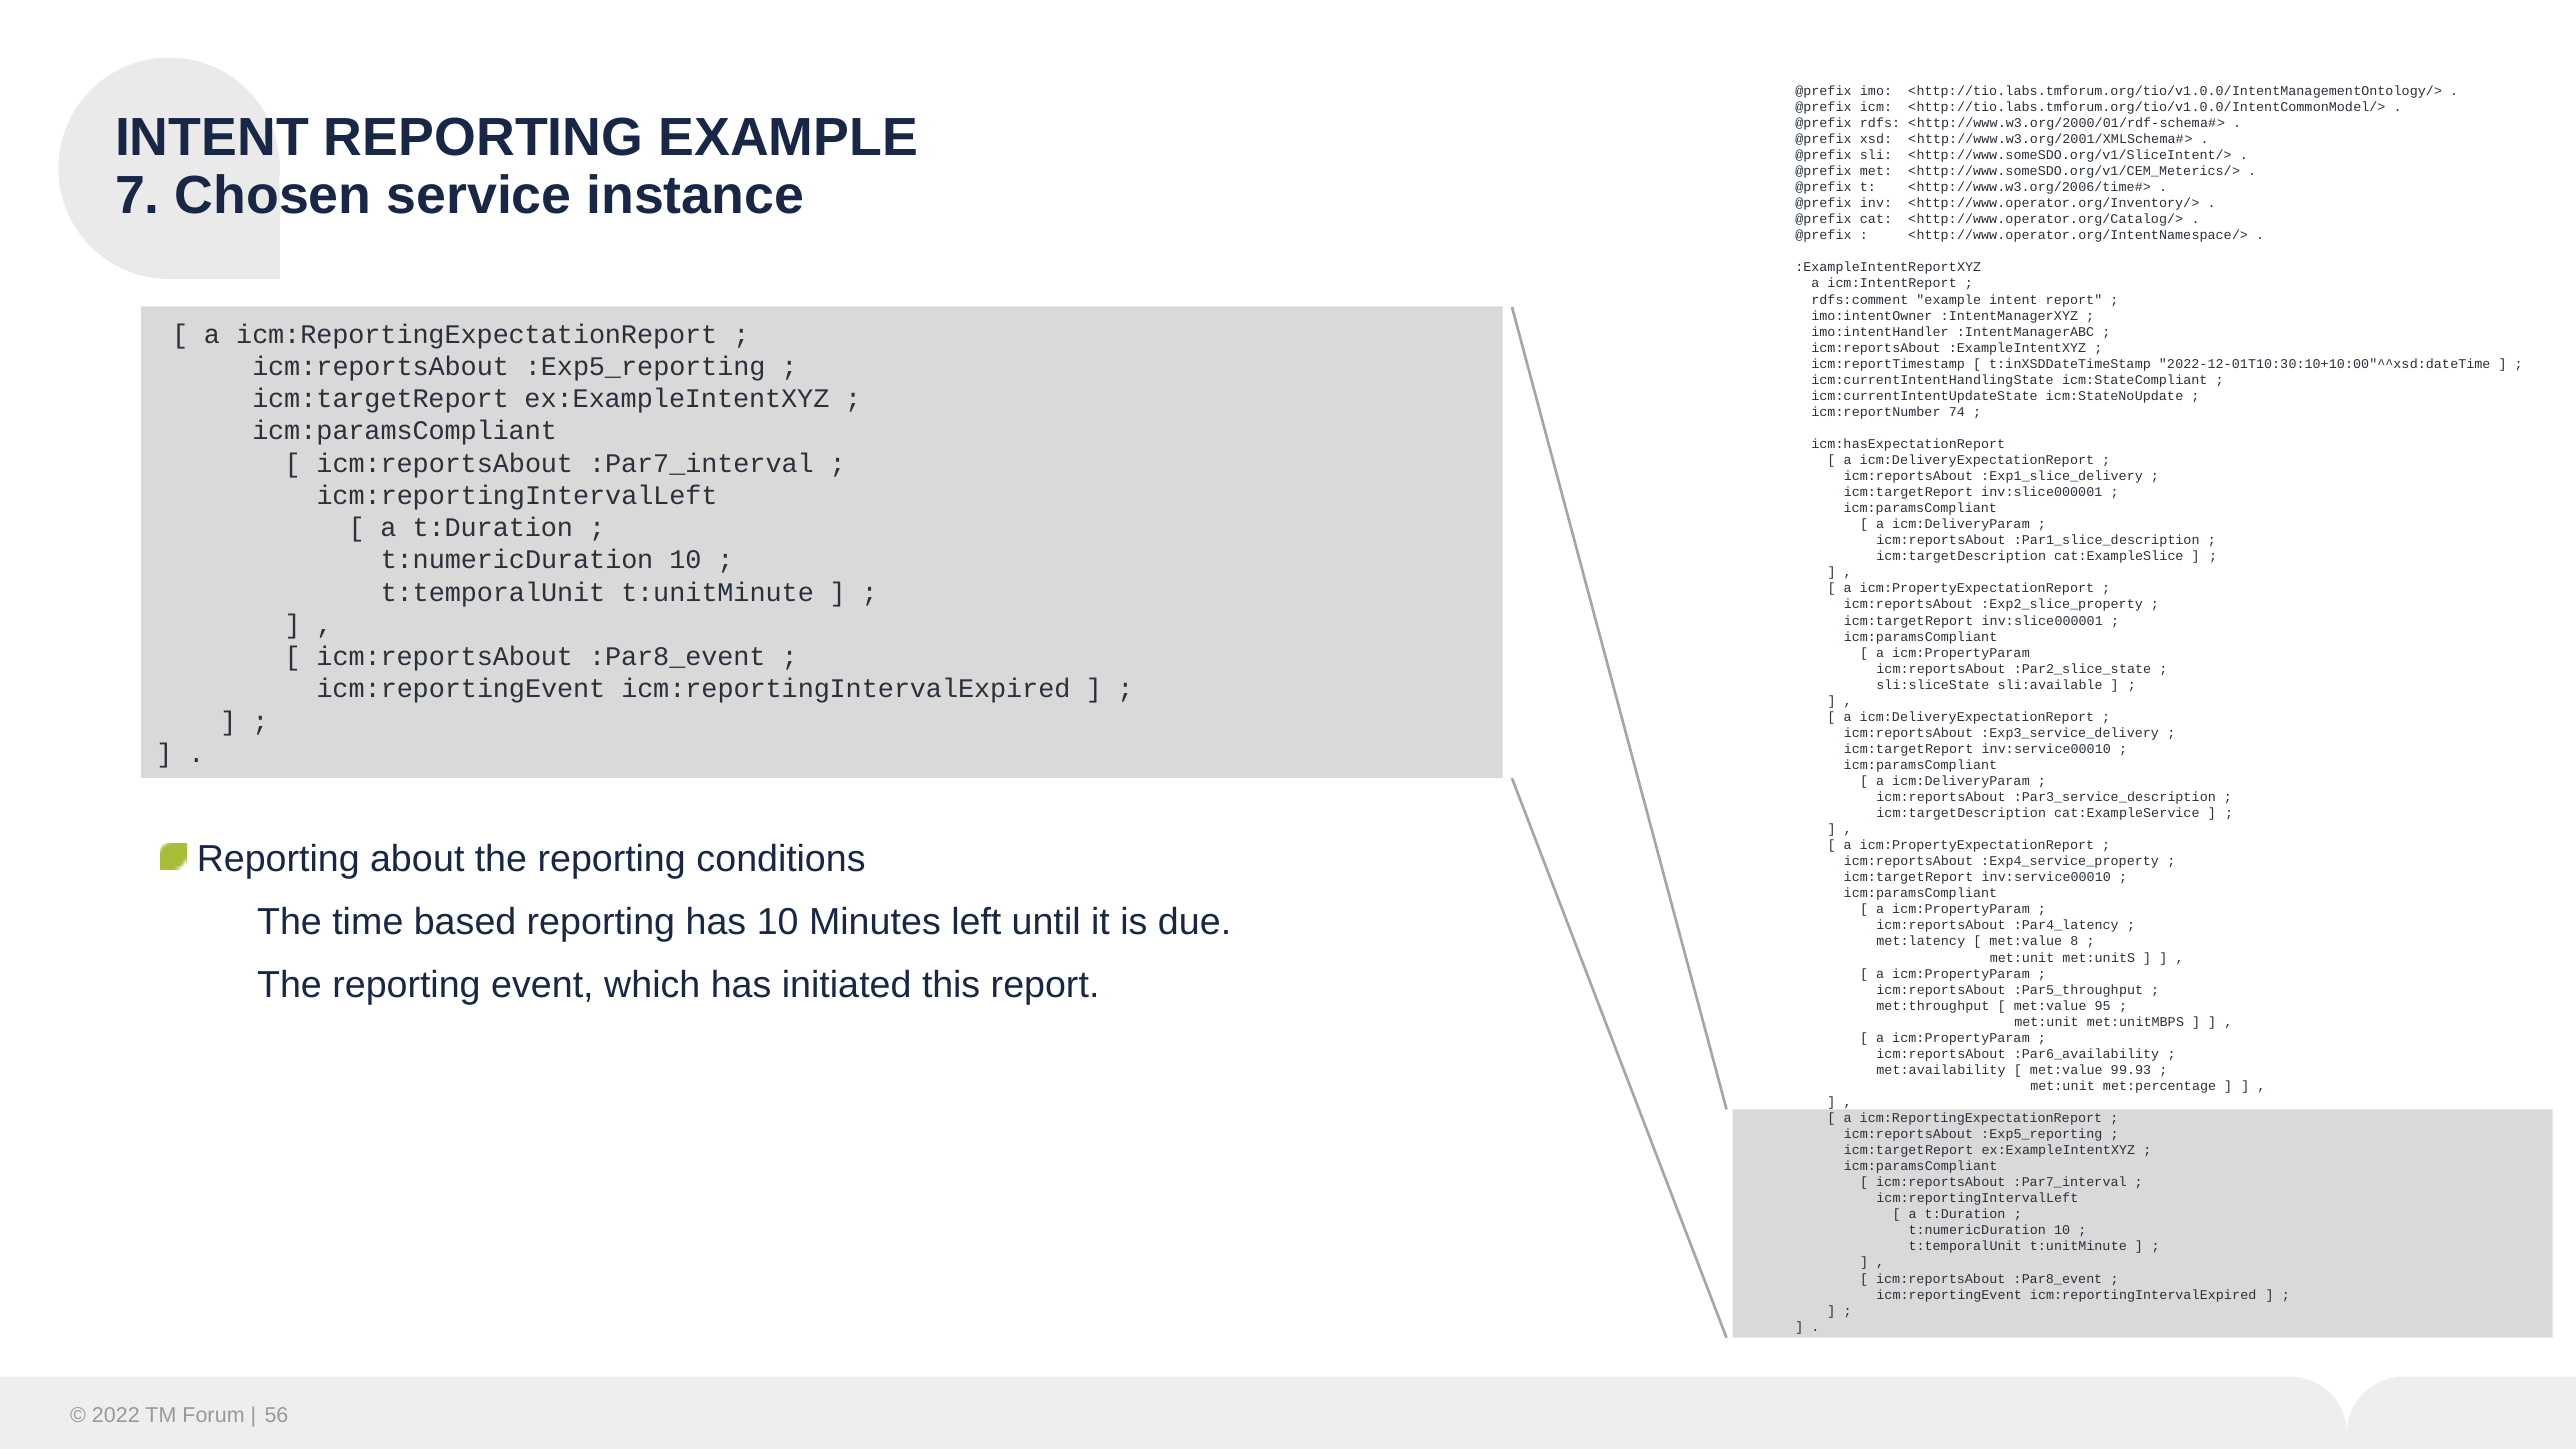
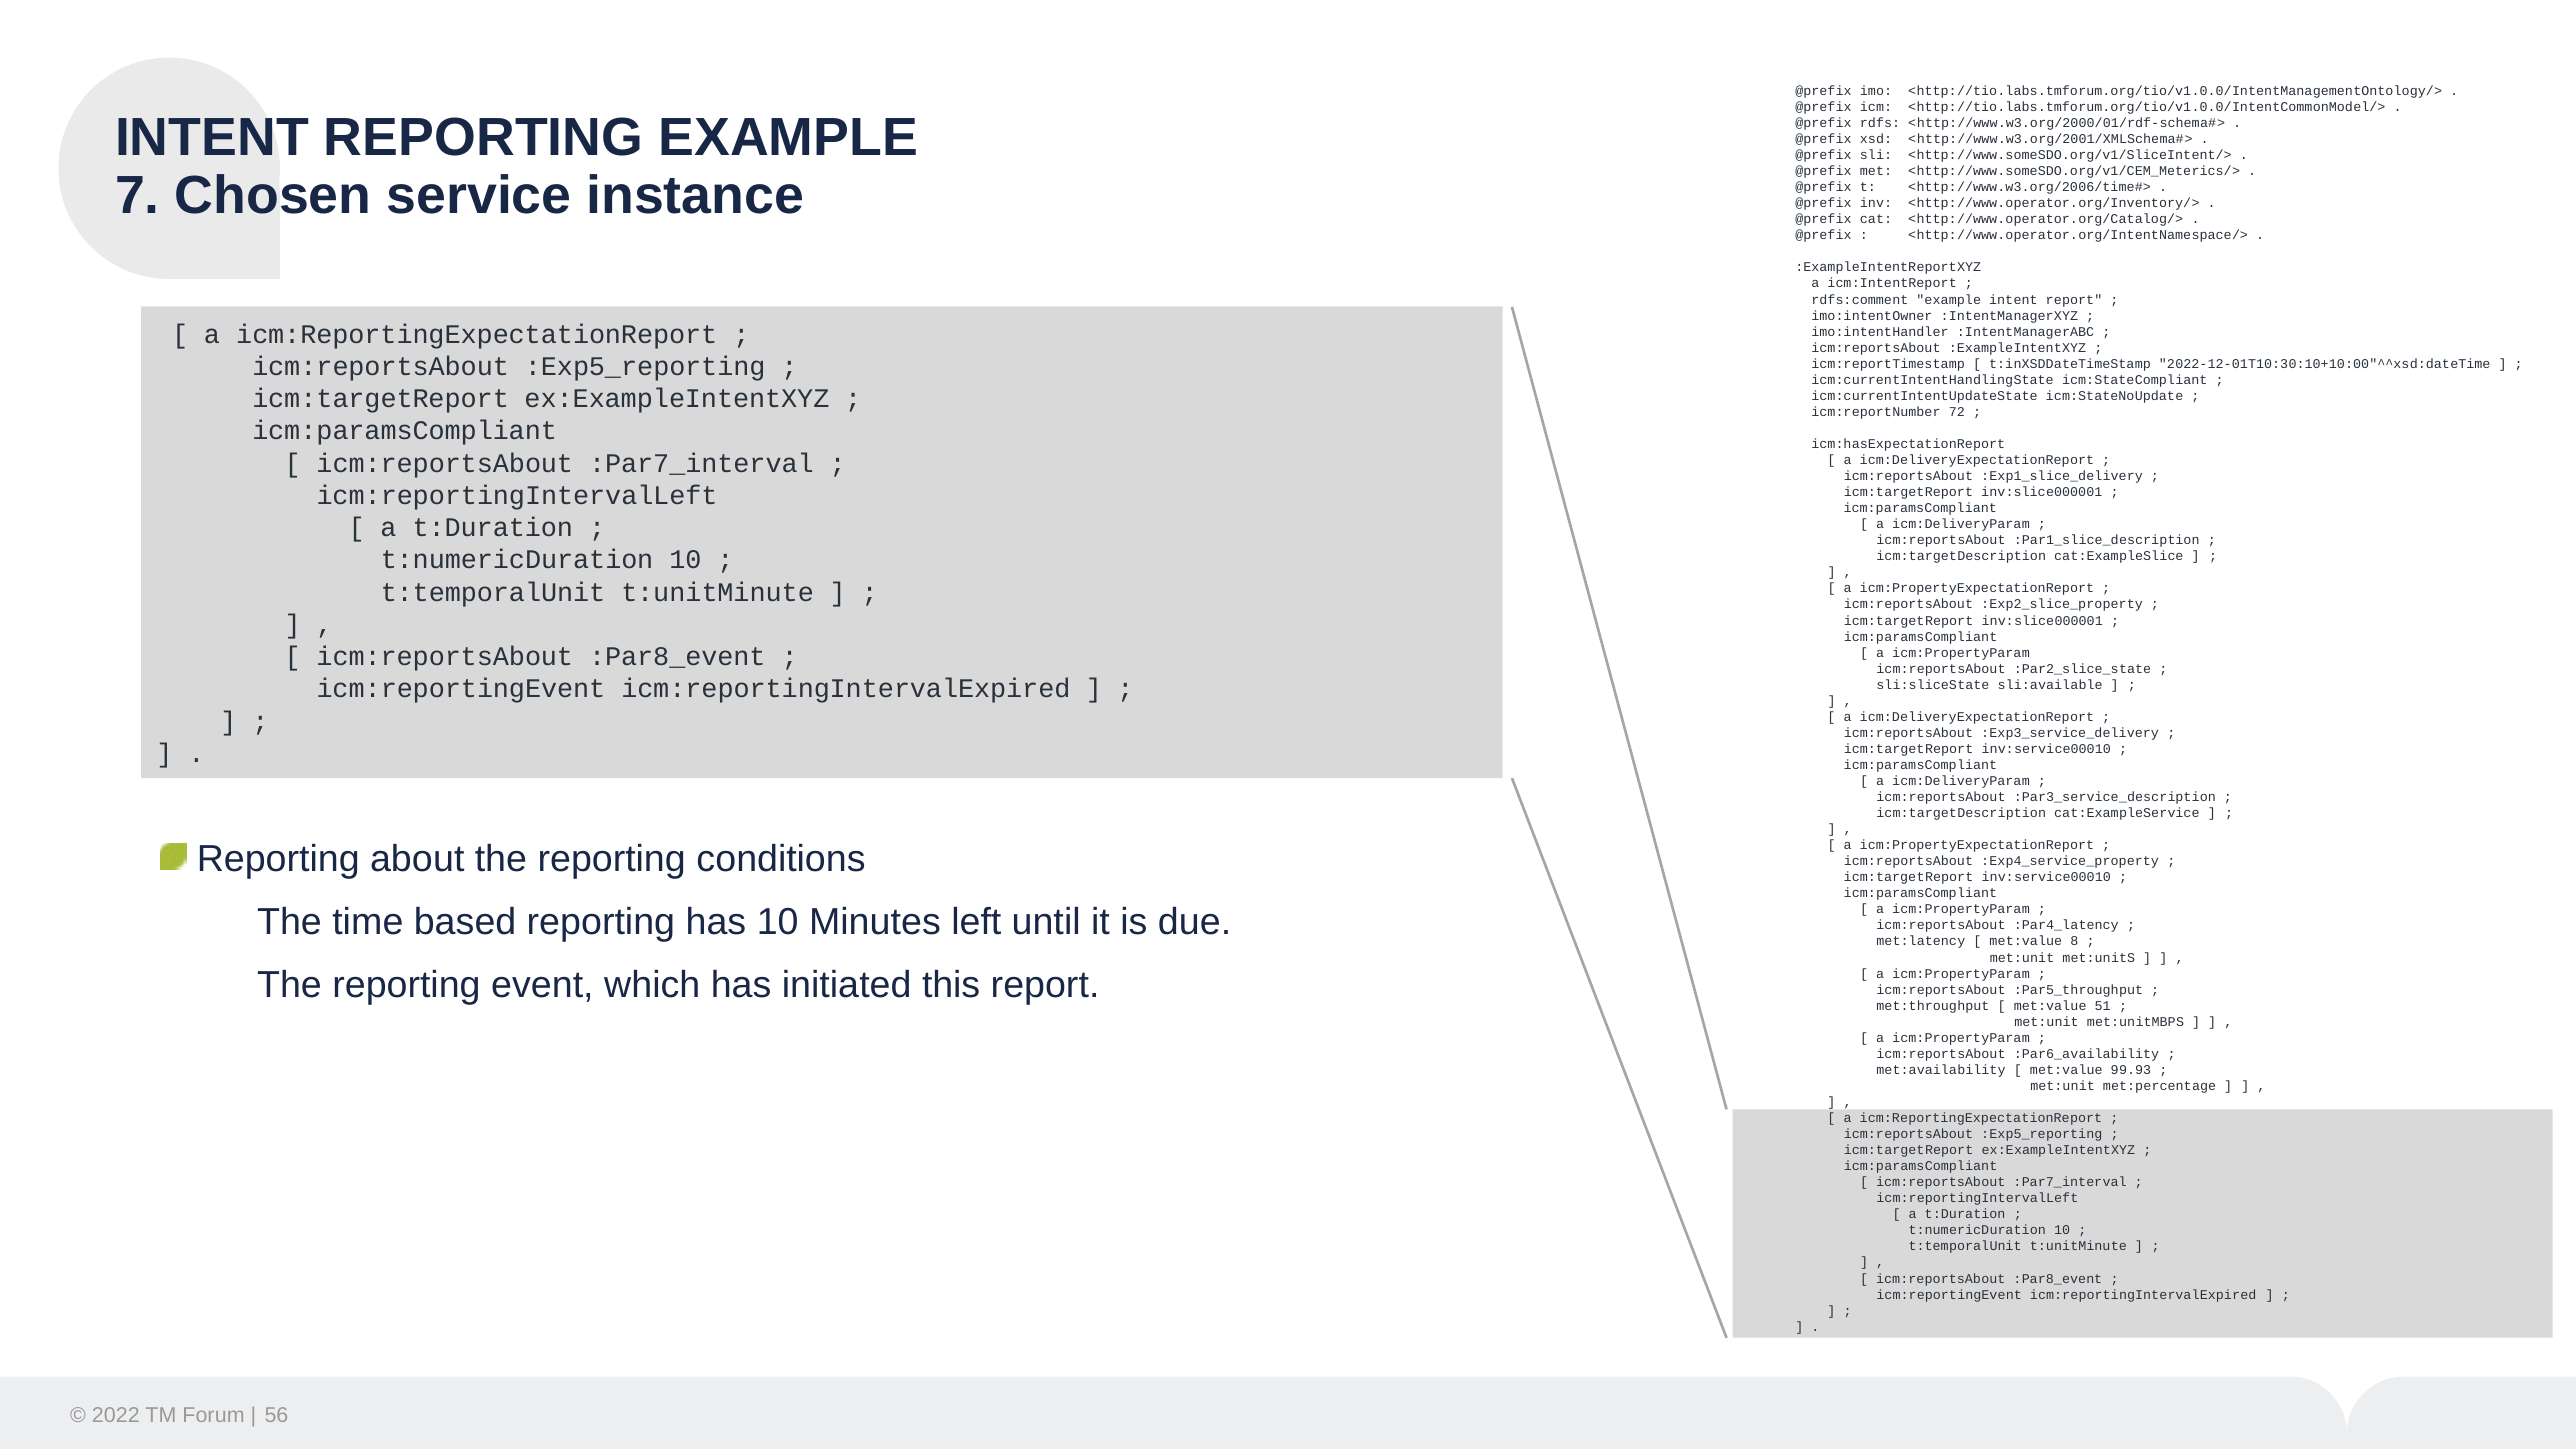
74: 74 -> 72 (1957, 412)
95: 95 -> 51 (2103, 1006)
